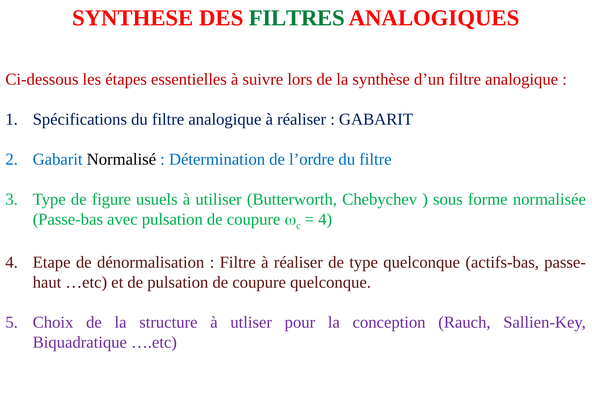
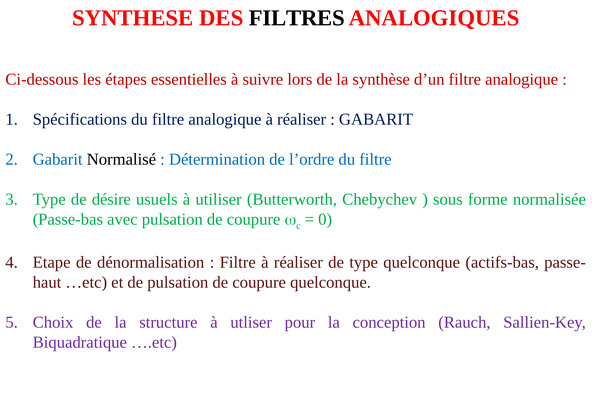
FILTRES colour: green -> black (297, 18)
figure: figure -> désire (111, 199)
4: 4 -> 0 (325, 219)
